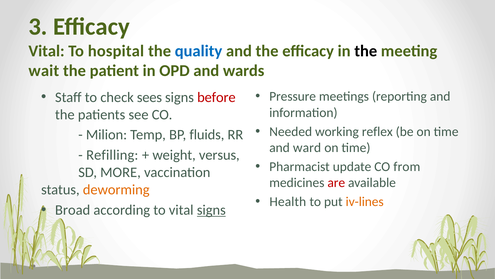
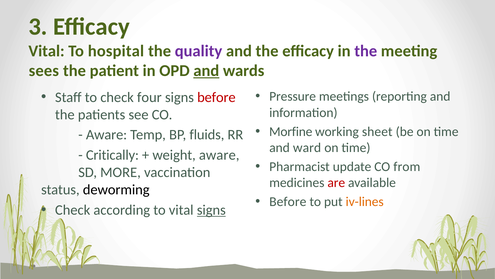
quality colour: blue -> purple (199, 51)
the colour: black -> purple (366, 51)
wait: wait -> sees (44, 71)
and underline: none -> present (206, 71)
sees: sees -> four (149, 97)
Needed: Needed -> Morfine (291, 131)
reflex: reflex -> sheet (377, 131)
Milion: Milion -> Aware (107, 135)
Refilling: Refilling -> Critically (112, 155)
weight versus: versus -> aware (219, 155)
deworming colour: orange -> black (116, 189)
Health: Health -> Before (288, 201)
Broad: Broad -> Check (73, 210)
